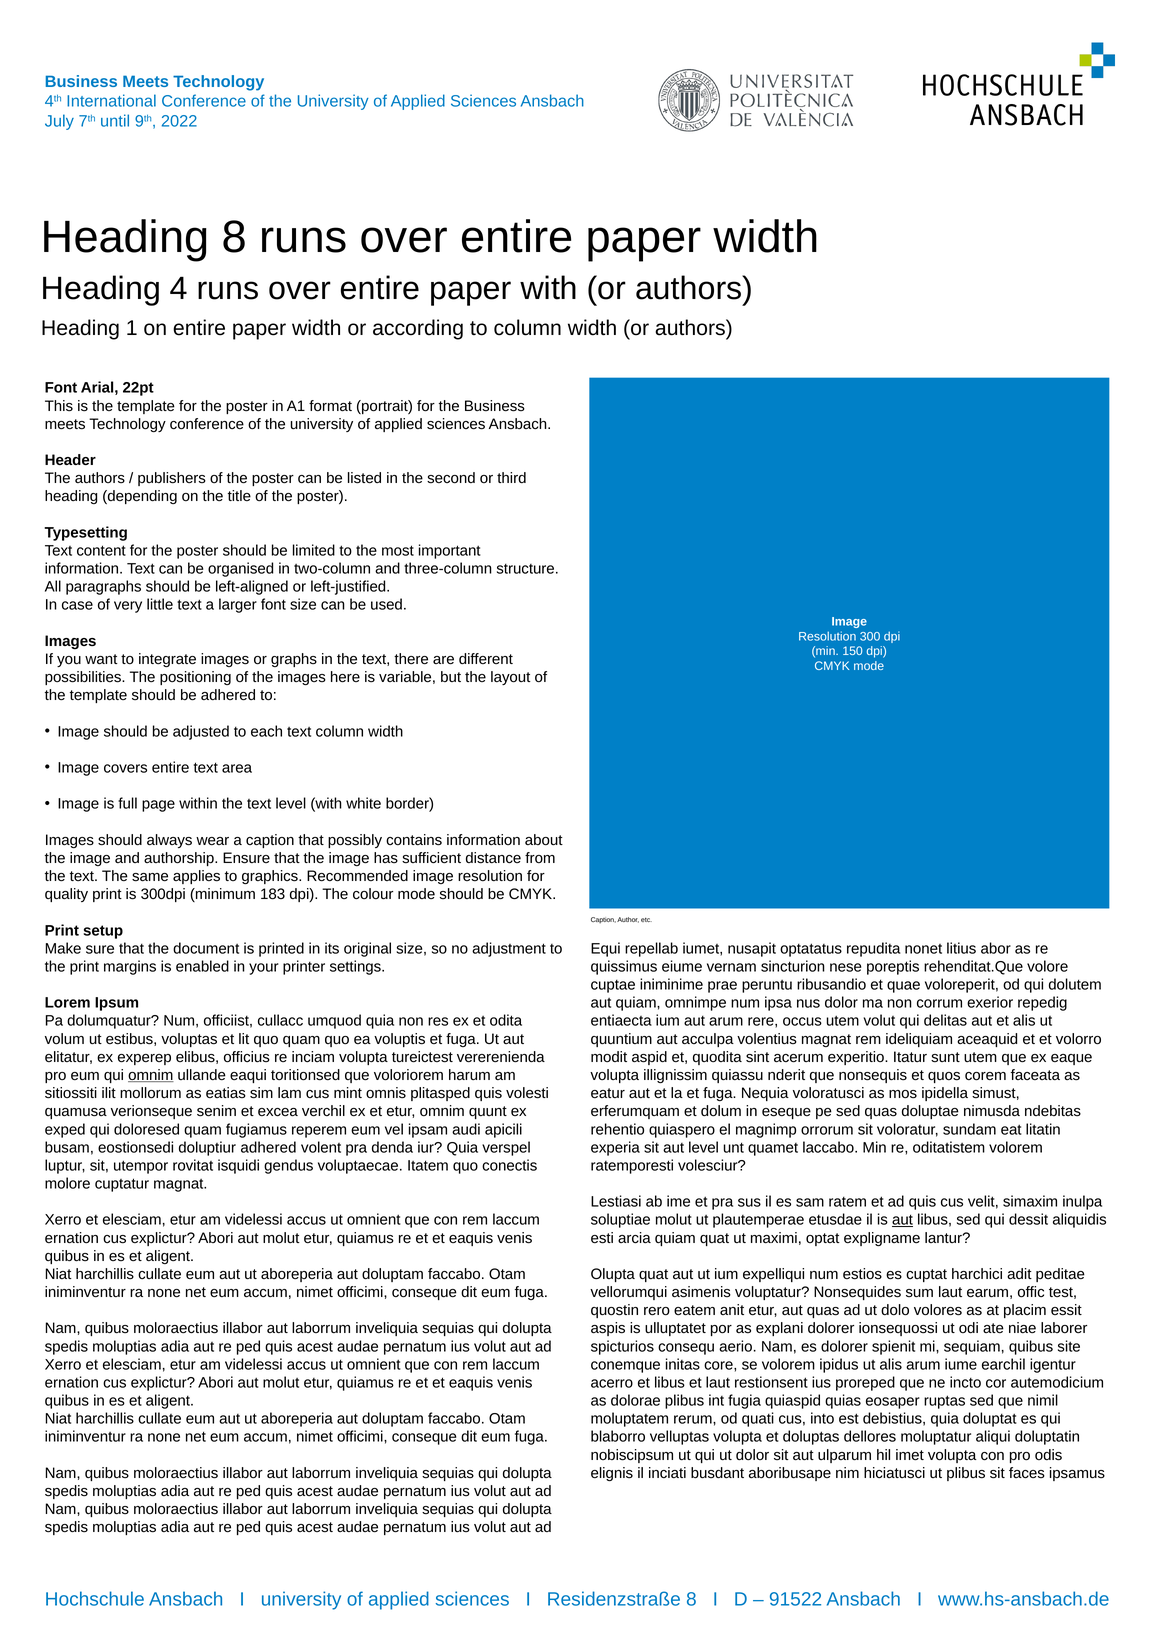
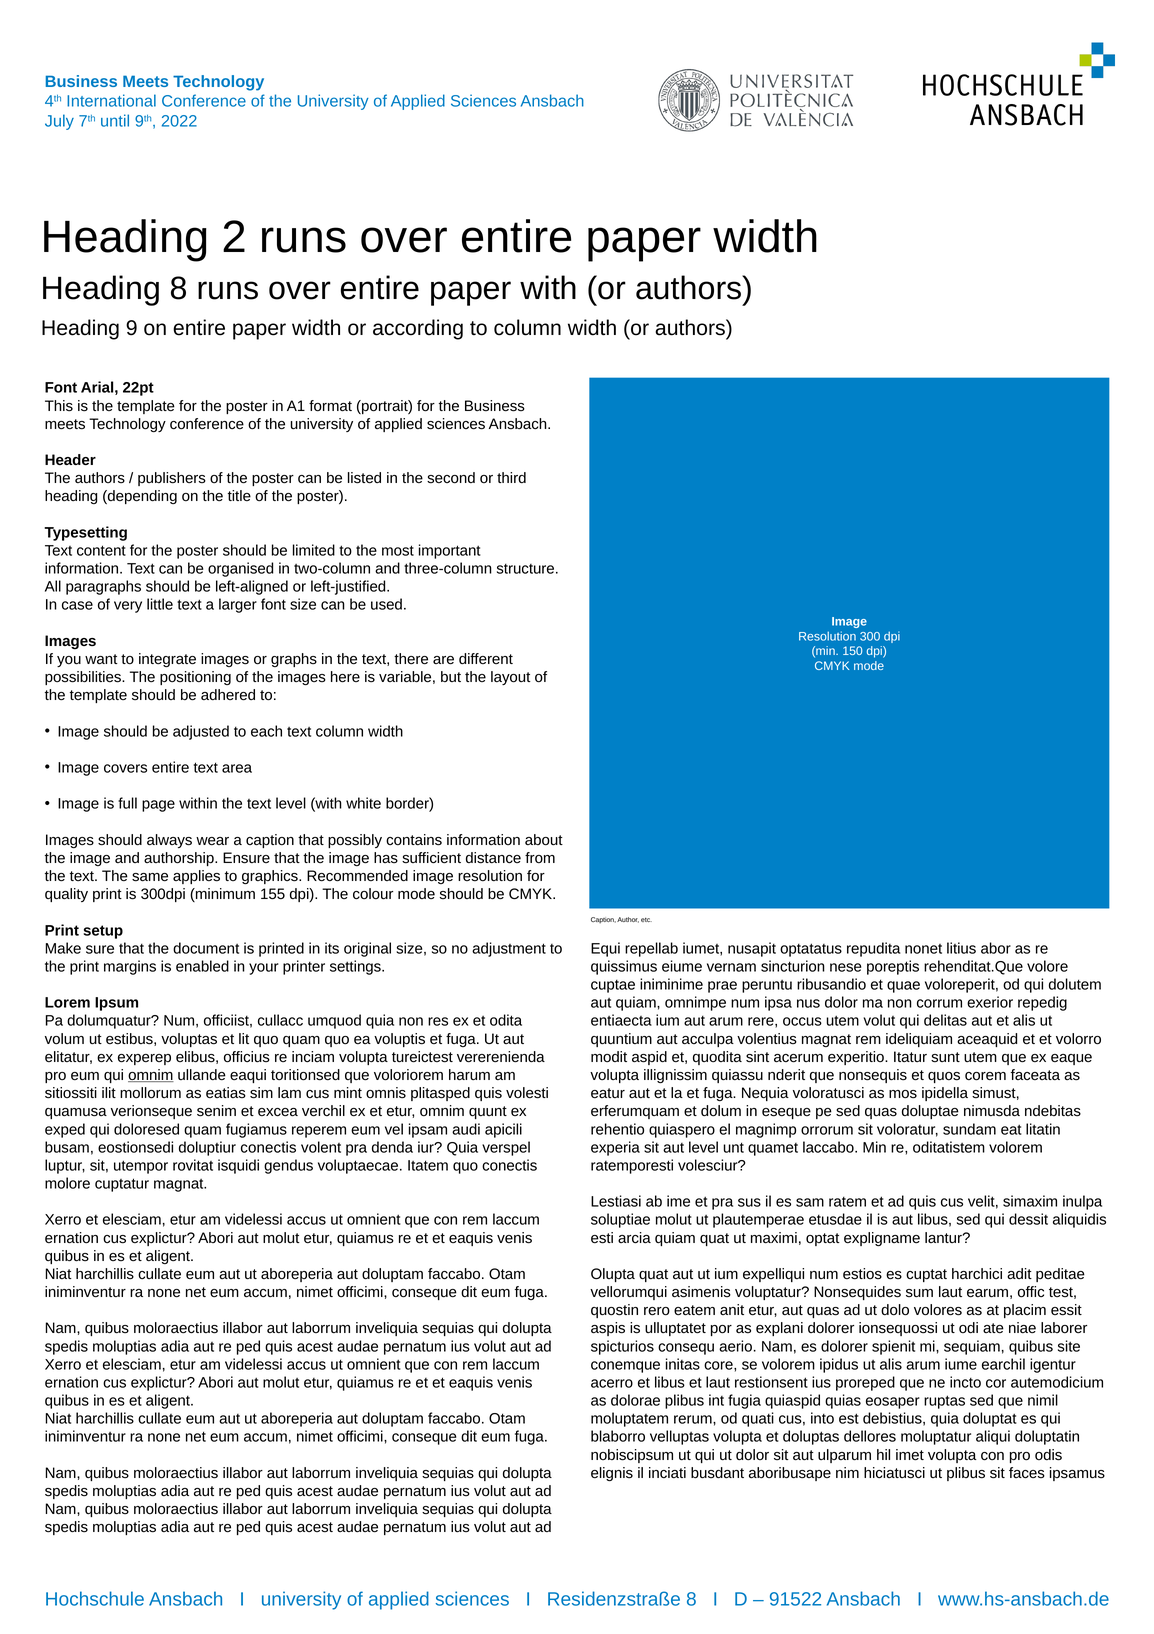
Heading 8: 8 -> 2 (234, 237)
Heading 4: 4 -> 8 (179, 288)
1: 1 -> 9 (132, 328)
183: 183 -> 155 (273, 894)
doluptiur adhered: adhered -> conectis (268, 1148)
aut underline: present -> none (902, 1220)
